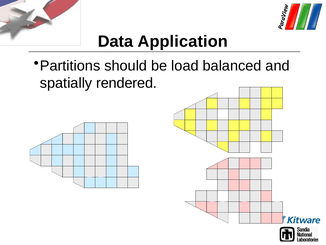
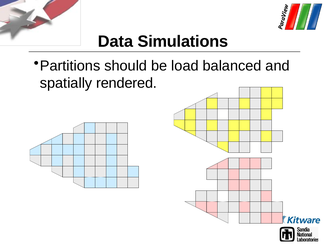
Application: Application -> Simulations (183, 41)
